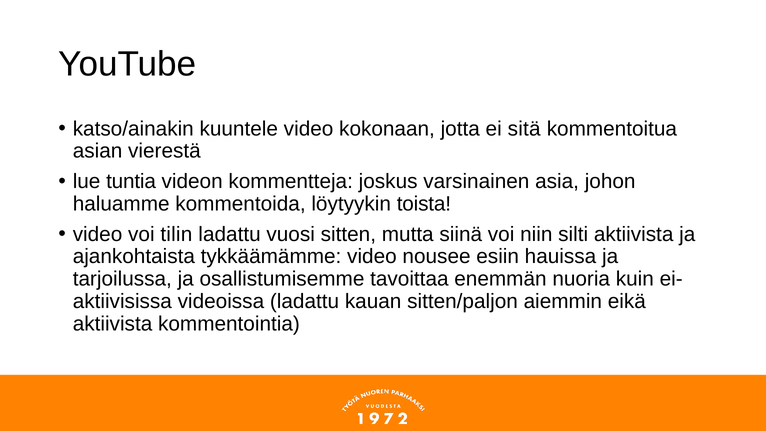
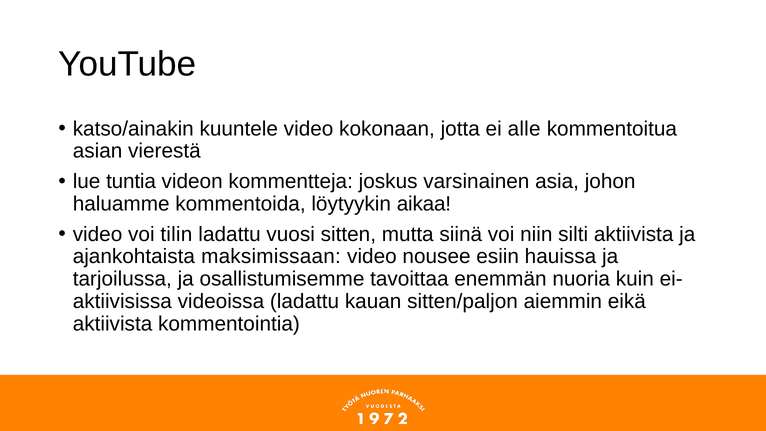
sitä: sitä -> alle (524, 129)
toista: toista -> aikaa (424, 204)
tykkäämämme: tykkäämämme -> maksimissaan (271, 257)
